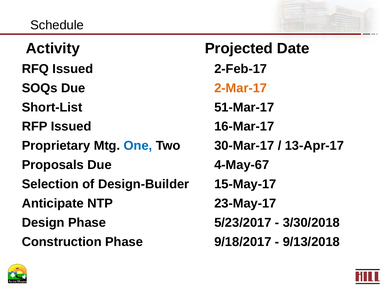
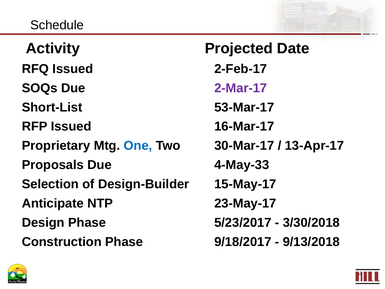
2-Mar-17 colour: orange -> purple (241, 88)
51-Mar-17: 51-Mar-17 -> 53-Mar-17 (244, 107)
4-May-67: 4-May-67 -> 4-May-33 (242, 165)
